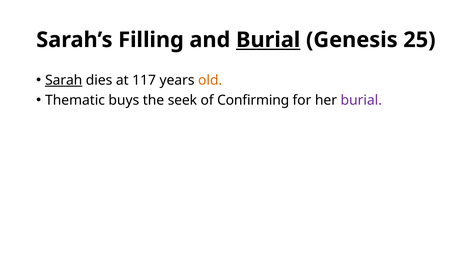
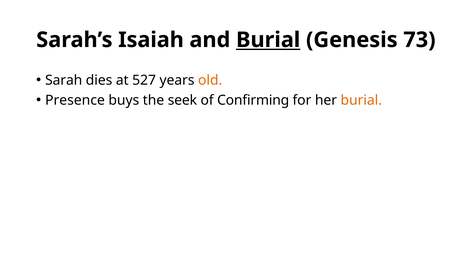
Filling: Filling -> Isaiah (151, 40)
25: 25 -> 73 (419, 40)
Sarah underline: present -> none (64, 80)
117: 117 -> 527 (144, 80)
Thematic: Thematic -> Presence (75, 100)
burial colour: purple -> orange (361, 100)
